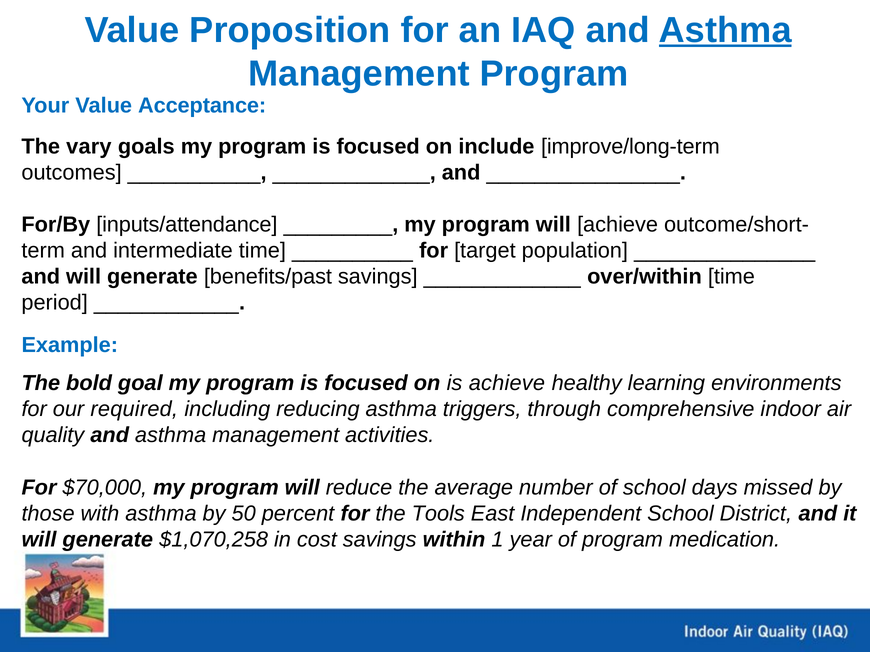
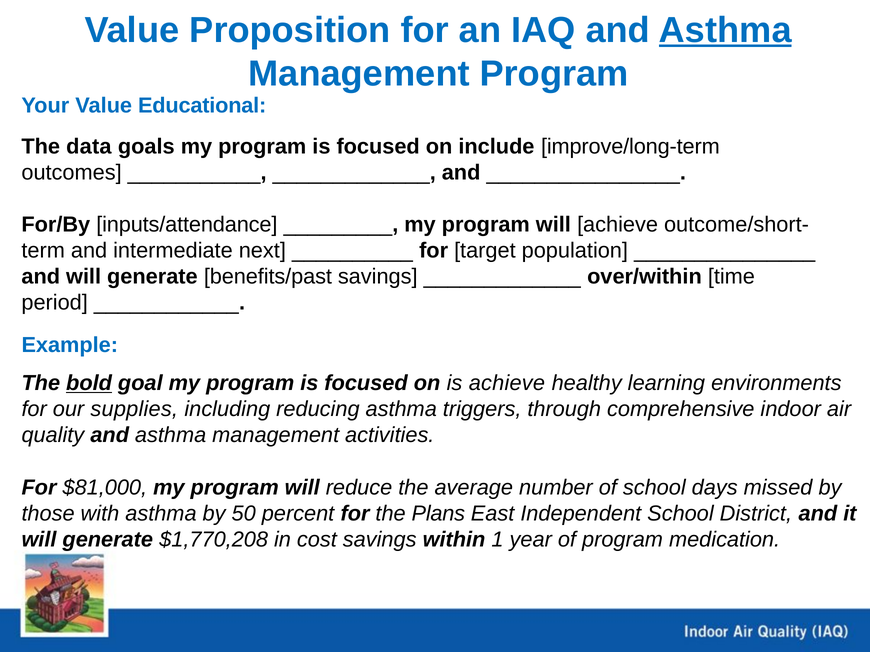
Acceptance: Acceptance -> Educational (202, 106)
vary: vary -> data (89, 146)
intermediate time: time -> next (262, 251)
bold underline: none -> present (89, 383)
required: required -> supplies (134, 410)
$70,000: $70,000 -> $81,000 (105, 488)
Tools: Tools -> Plans (438, 514)
$1,070,258: $1,070,258 -> $1,770,208 (214, 540)
